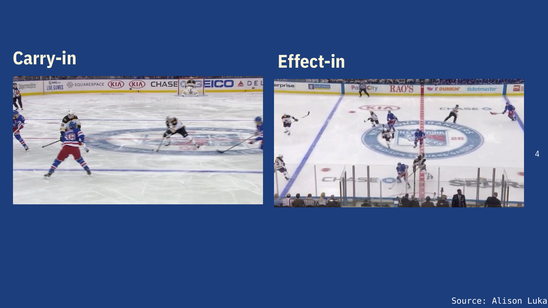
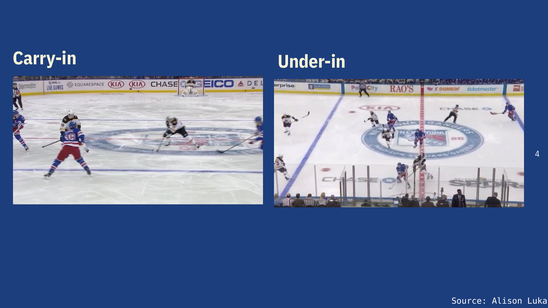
Effect-in: Effect-in -> Under-in (312, 62)
